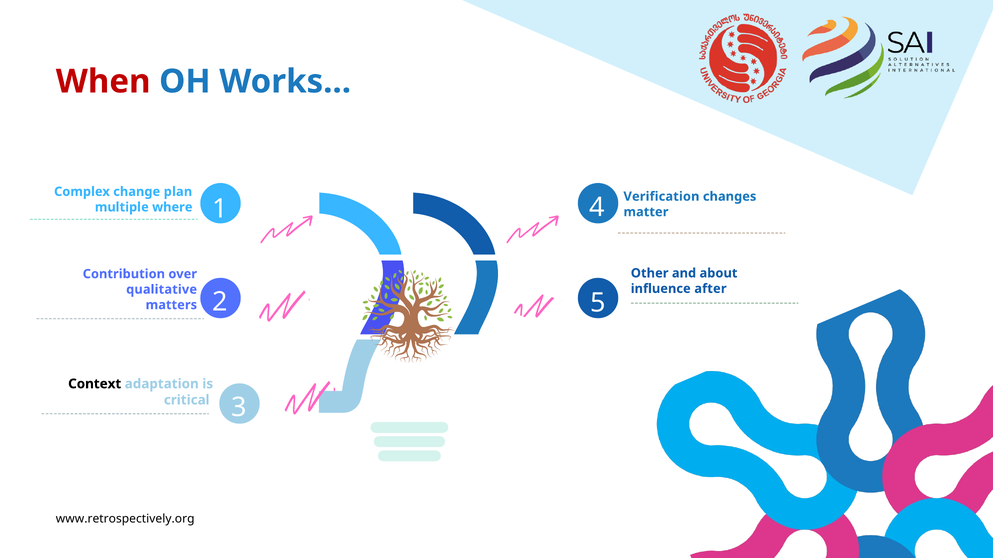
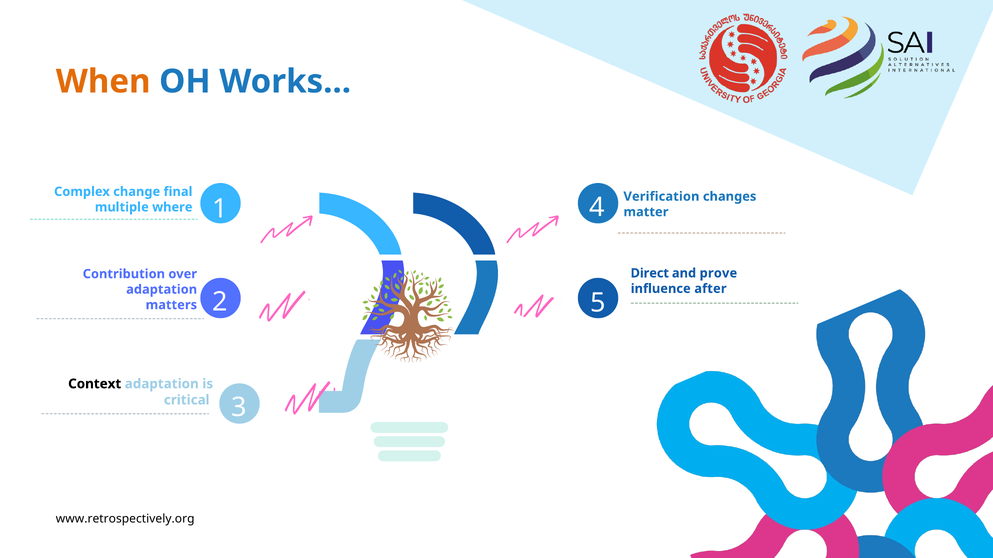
When colour: red -> orange (103, 82)
plan: plan -> final (178, 192)
Other: Other -> Direct (650, 273)
about: about -> prove (718, 273)
qualitative: qualitative -> adaptation (162, 290)
